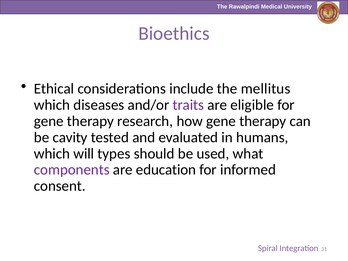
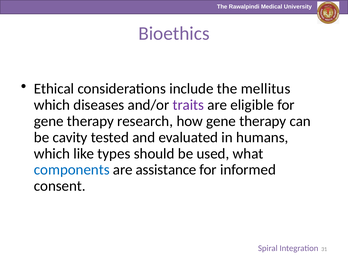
will: will -> like (84, 154)
components colour: purple -> blue (72, 170)
education: education -> assistance (166, 170)
